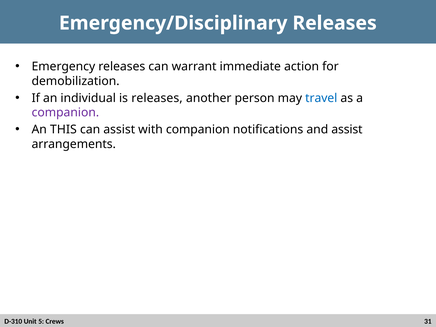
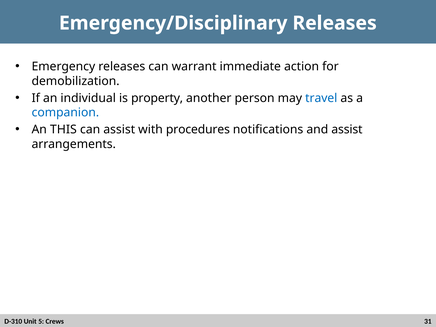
is releases: releases -> property (157, 98)
companion colour: purple -> blue (65, 113)
with companion: companion -> procedures (198, 130)
